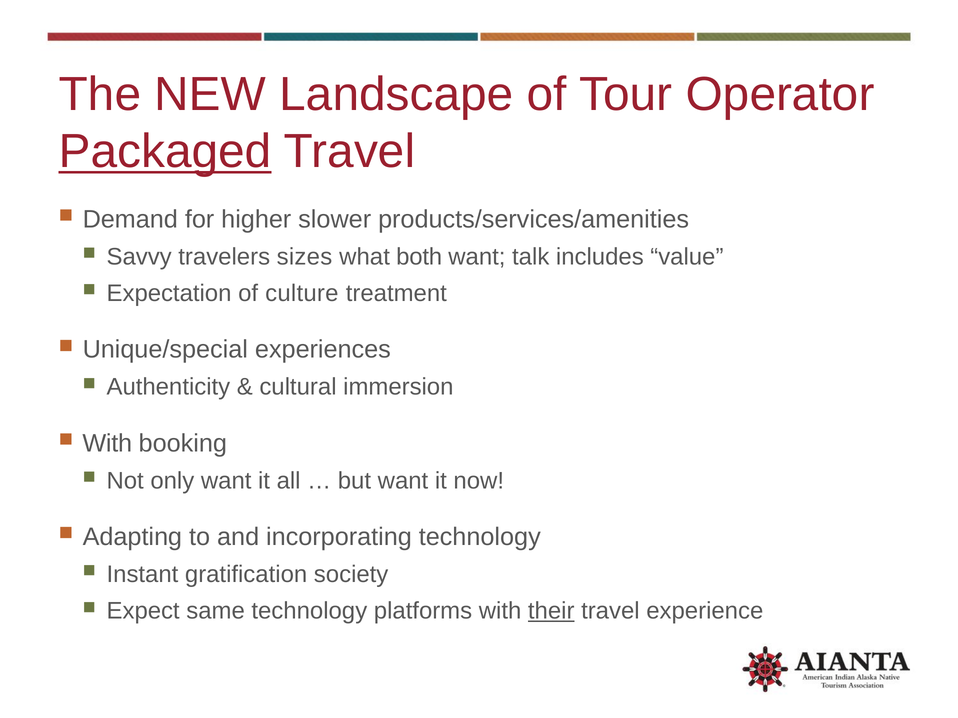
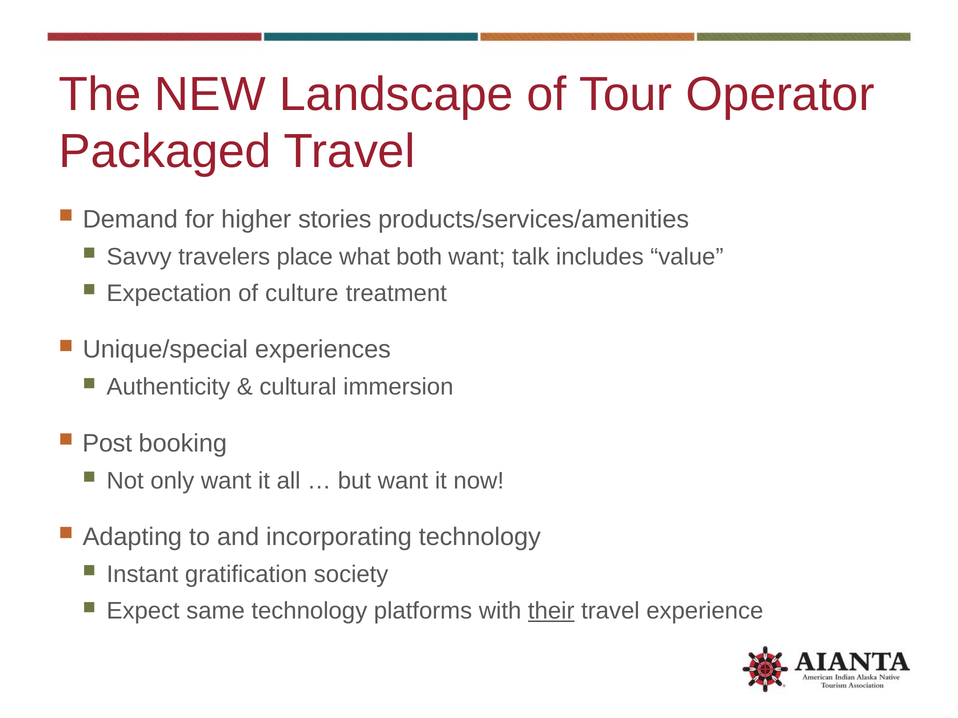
Packaged underline: present -> none (165, 152)
slower: slower -> stories (335, 219)
sizes: sizes -> place (305, 257)
With: With -> Post (107, 444)
